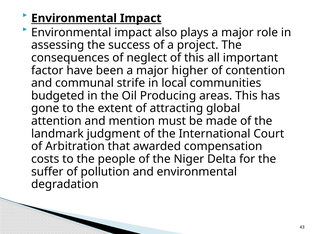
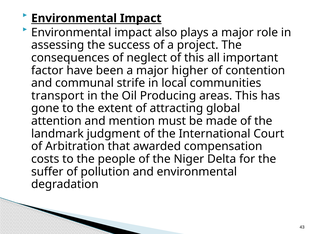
budgeted: budgeted -> transport (58, 96)
